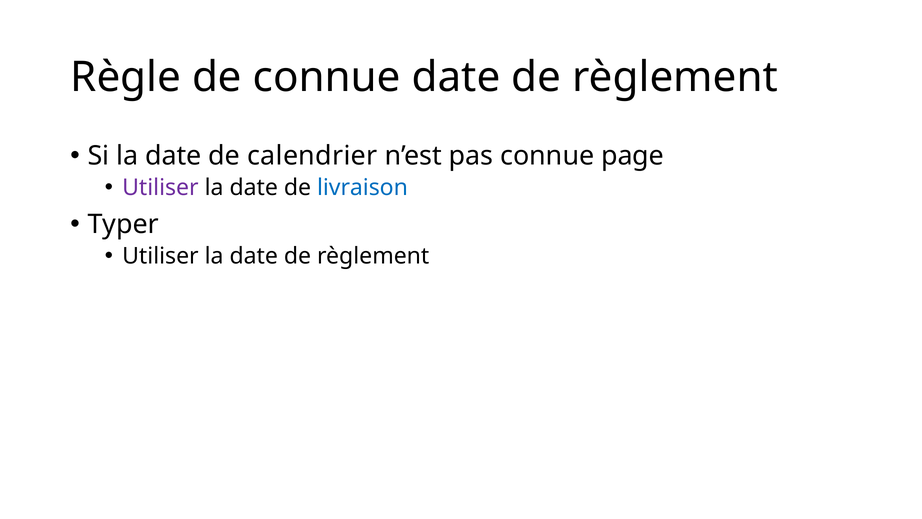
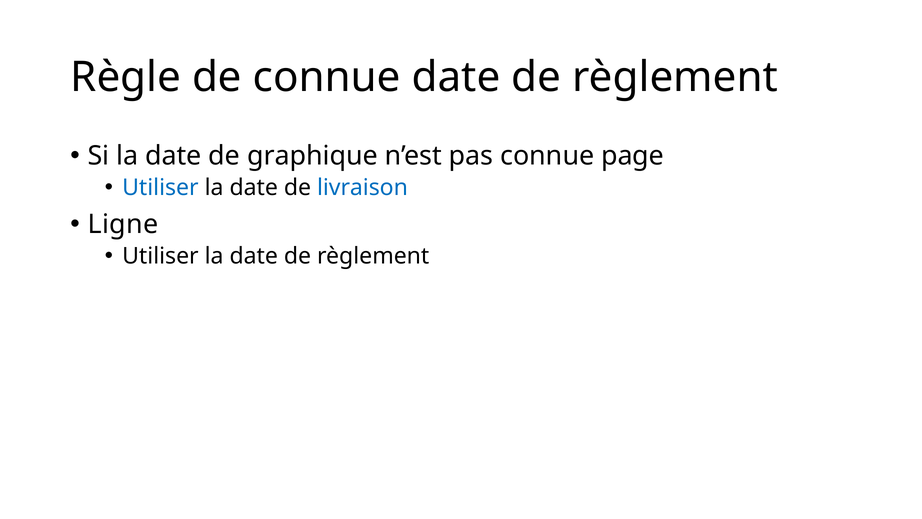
calendrier: calendrier -> graphique (312, 156)
Utiliser colour: purple -> blue (160, 188)
Typer: Typer -> Ligne (123, 224)
